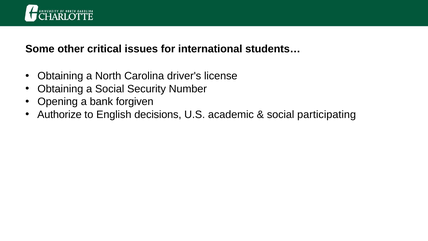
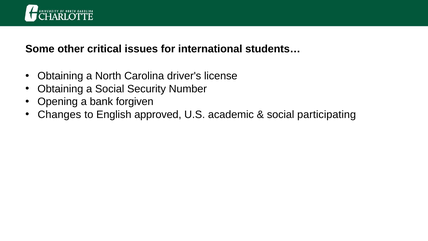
Authorize: Authorize -> Changes (59, 115)
decisions: decisions -> approved (158, 115)
